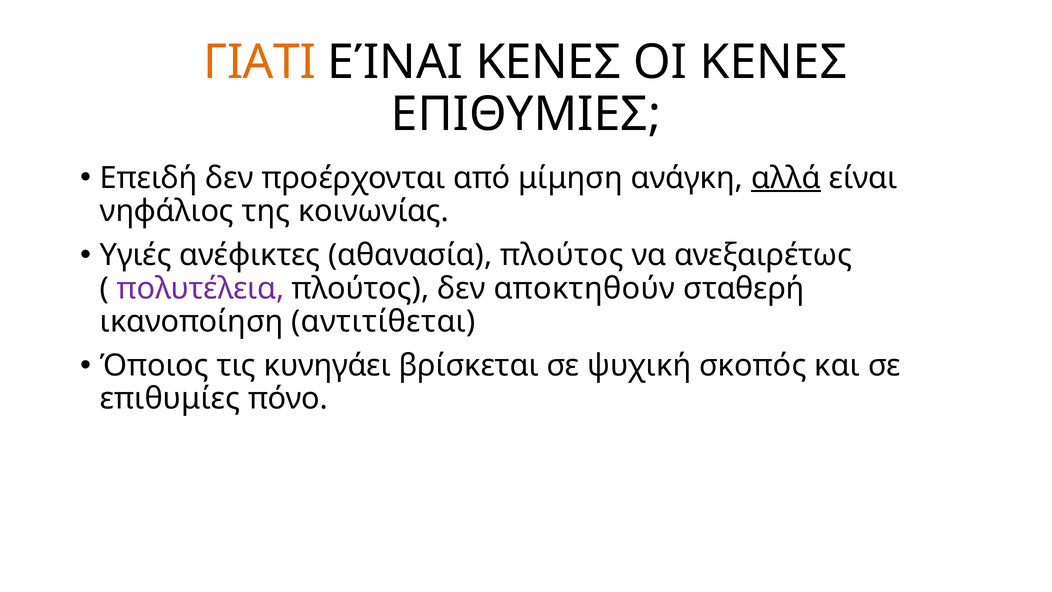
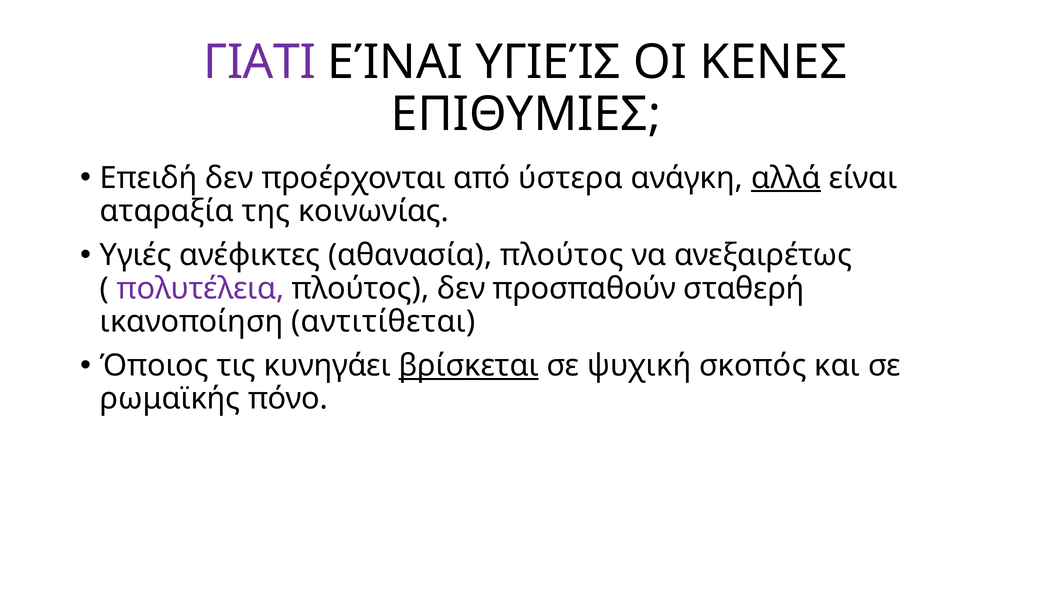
ΓΙΑΤΙ colour: orange -> purple (260, 62)
ΕΊΝΑΙ ΚΕΝΕΣ: ΚΕΝΕΣ -> ΥΓΙΕΊΣ (548, 62)
μίμηση: μίμηση -> ύστερα (570, 178)
νηφάλιος: νηφάλιος -> αταραξία (167, 211)
αποκτηθούν: αποκτηθούν -> προσπαθούν (585, 288)
βρίσκεται underline: none -> present (469, 366)
επιθυμίες: επιθυμίες -> ρωμαϊκής (170, 399)
